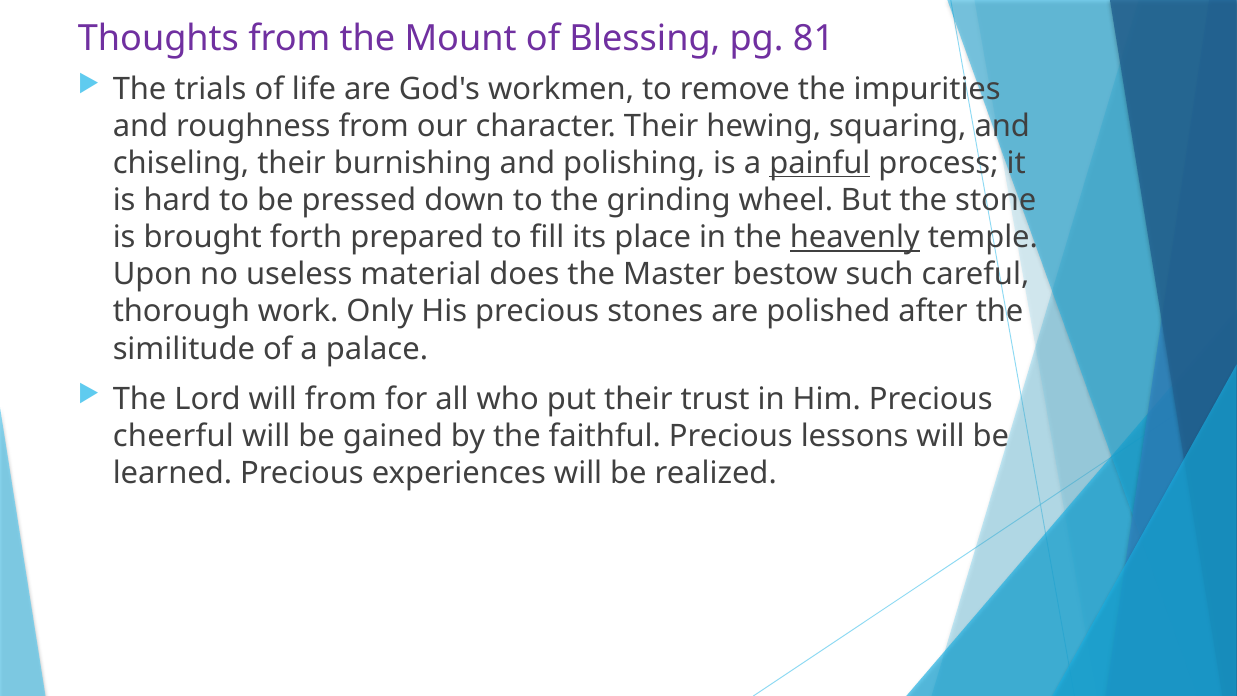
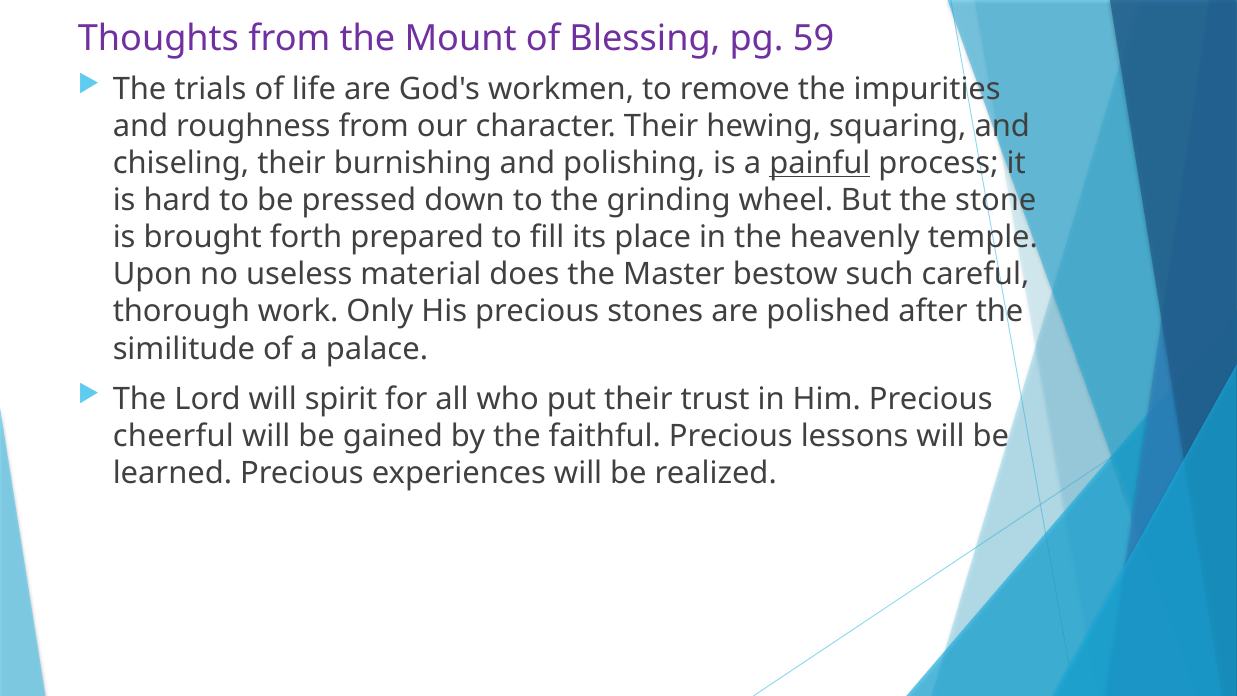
81: 81 -> 59 (814, 39)
heavenly underline: present -> none (855, 237)
will from: from -> spirit (341, 399)
